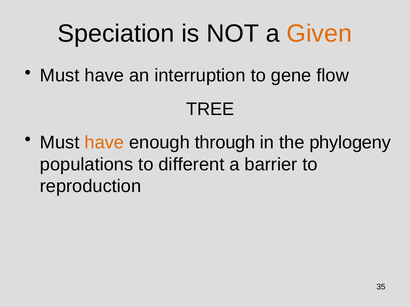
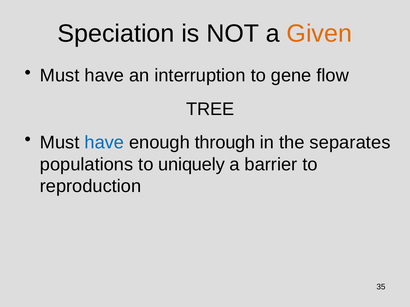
have colour: orange -> blue (104, 143)
phylogeny: phylogeny -> separates (350, 143)
different: different -> uniquely (192, 165)
